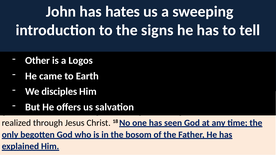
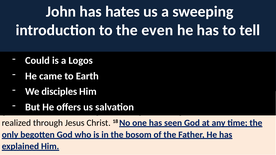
signs: signs -> even (157, 30)
Other: Other -> Could (37, 61)
